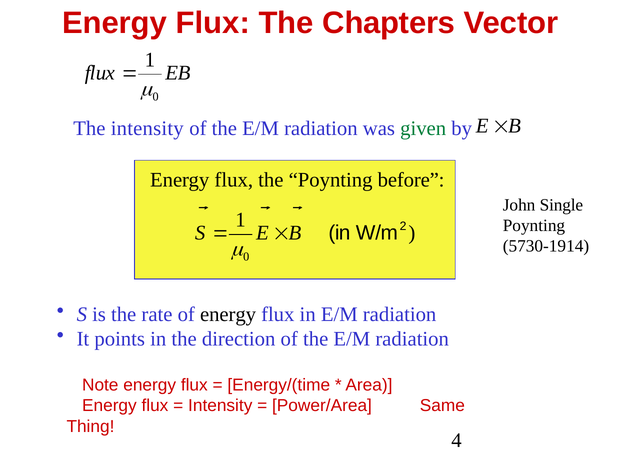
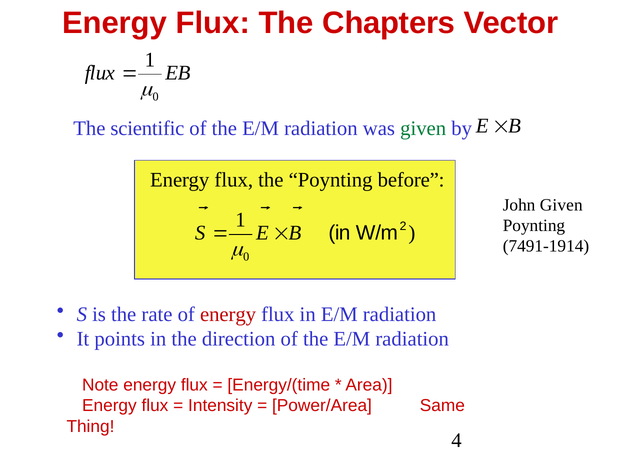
The intensity: intensity -> scientific (147, 128)
John Single: Single -> Given (561, 205)
5730-1914: 5730-1914 -> 7491-1914 (546, 247)
energy colour: black -> red (228, 315)
